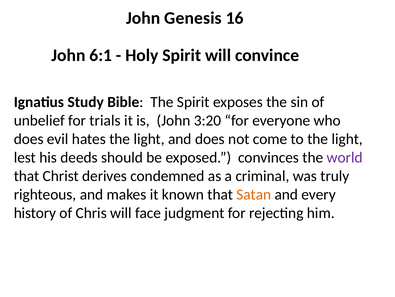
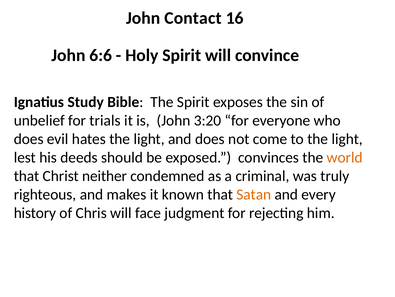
Genesis: Genesis -> Contact (193, 18)
6:1: 6:1 -> 6:6 (101, 55)
world colour: purple -> orange (345, 157)
derives: derives -> neither (105, 176)
